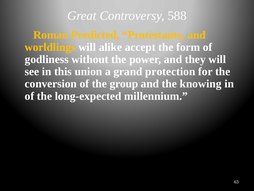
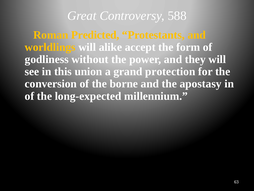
group: group -> borne (124, 84)
knowing: knowing -> apostasy (201, 84)
